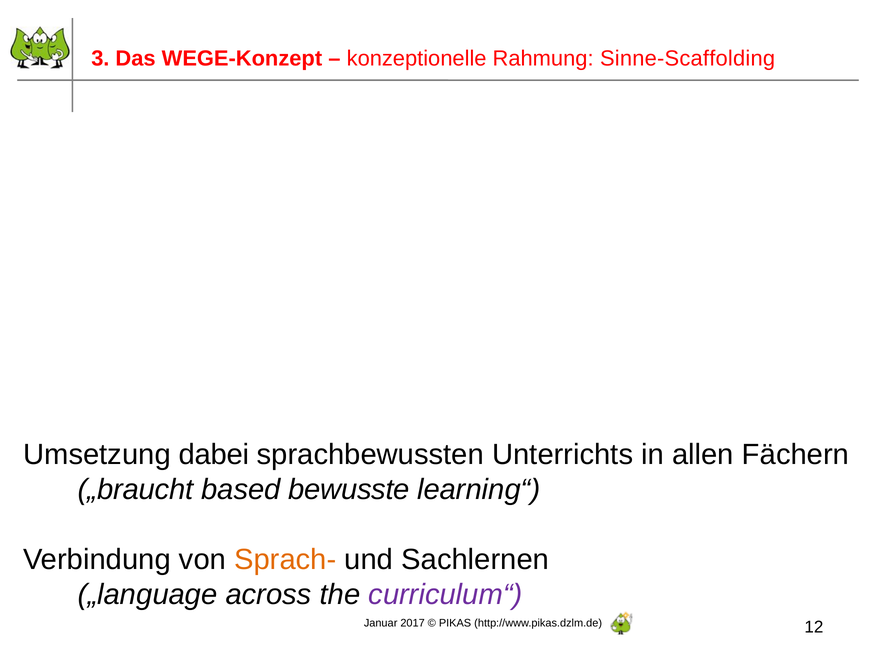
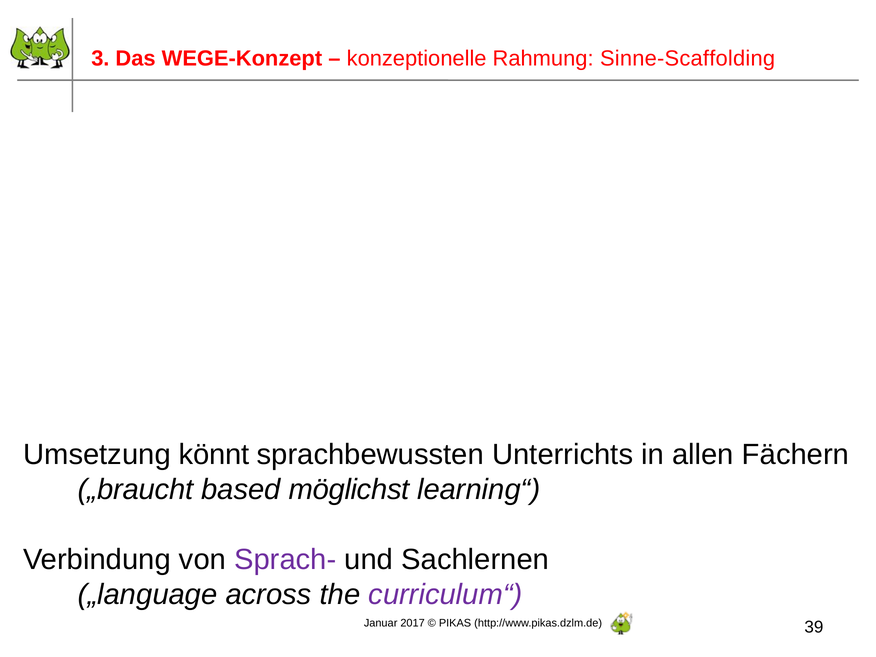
dabei: dabei -> könnt (214, 455)
bewusste: bewusste -> möglichst (349, 490)
Sprach- colour: orange -> purple (285, 560)
12: 12 -> 39 (814, 627)
